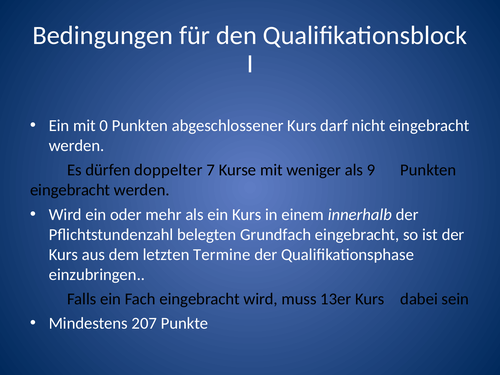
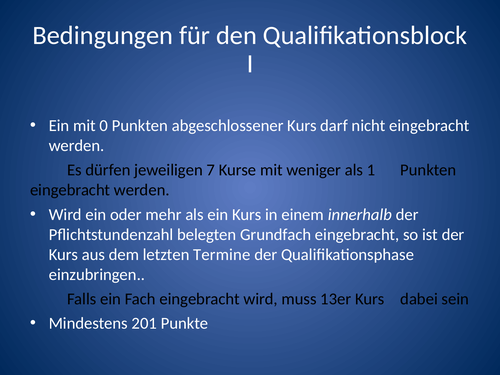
doppelter: doppelter -> jeweiligen (168, 170)
9: 9 -> 1 (371, 170)
207: 207 -> 201 (144, 323)
